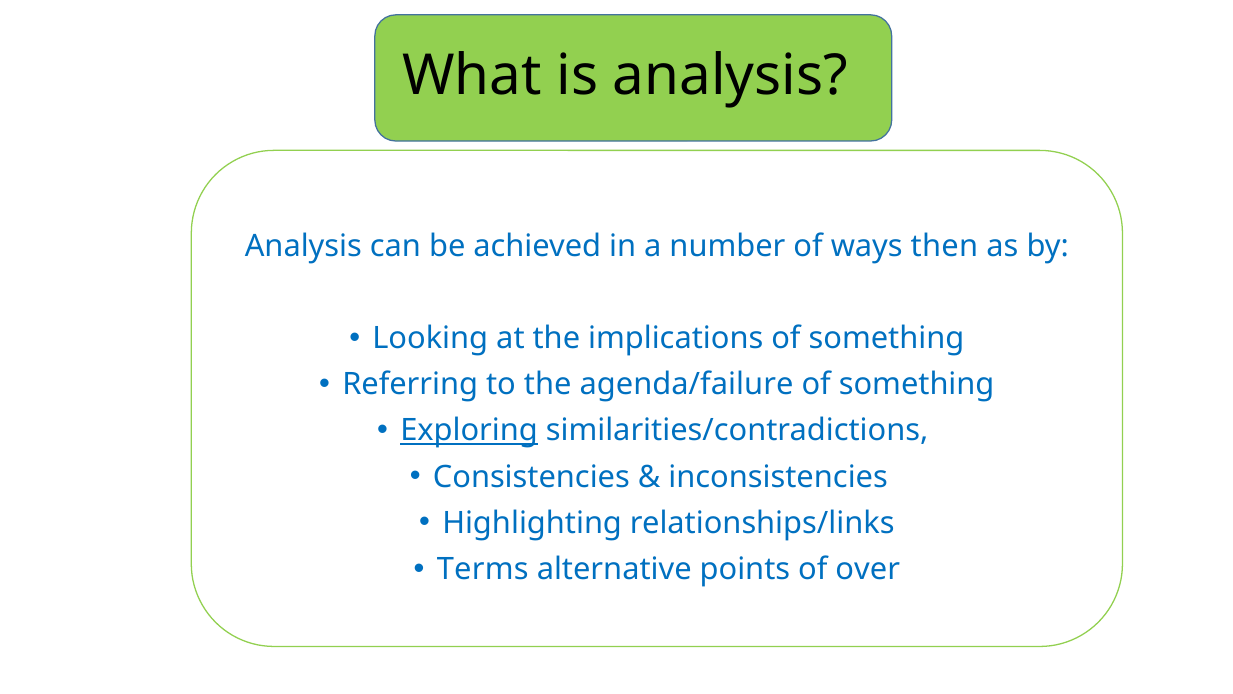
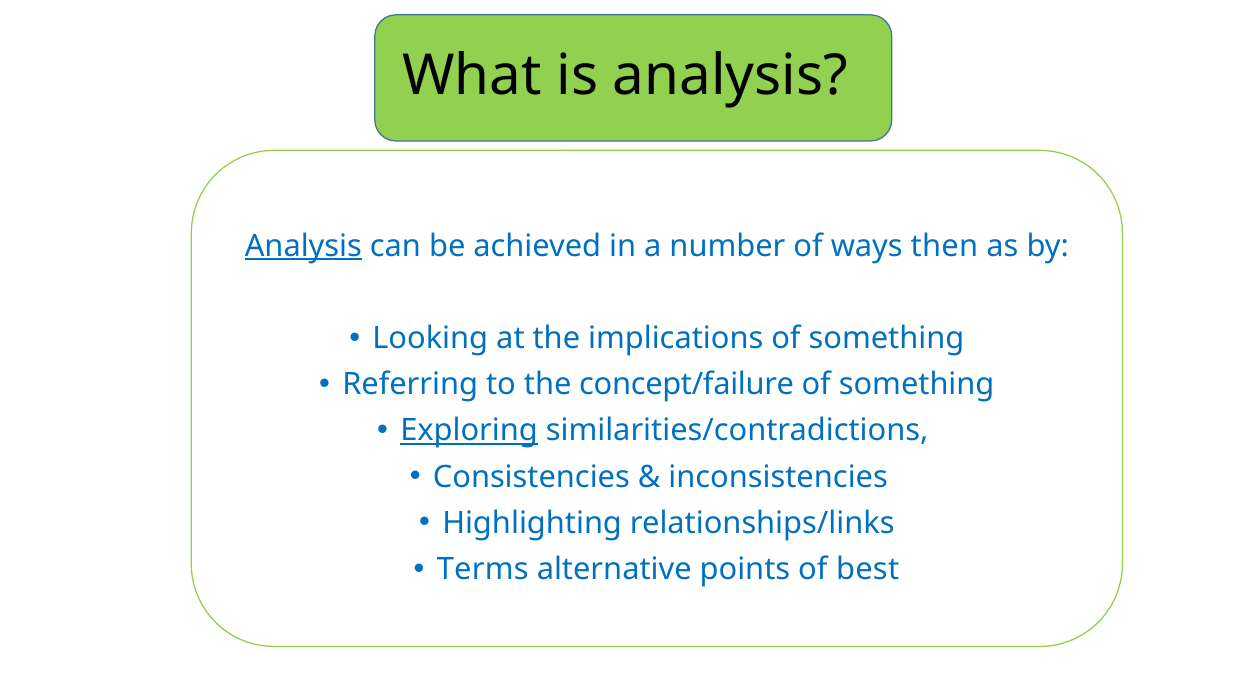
Analysis underline: none -> present (303, 246)
agenda/failure: agenda/failure -> concept/failure (687, 384)
over: over -> best (868, 569)
